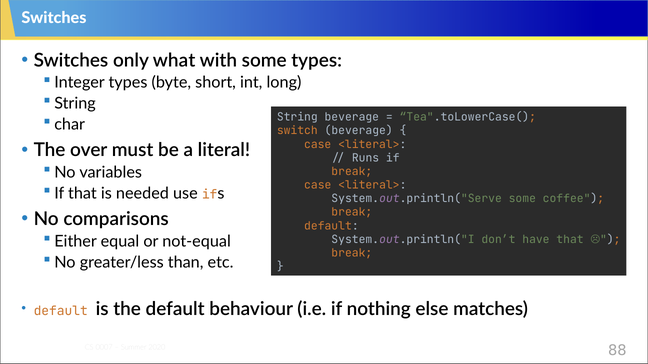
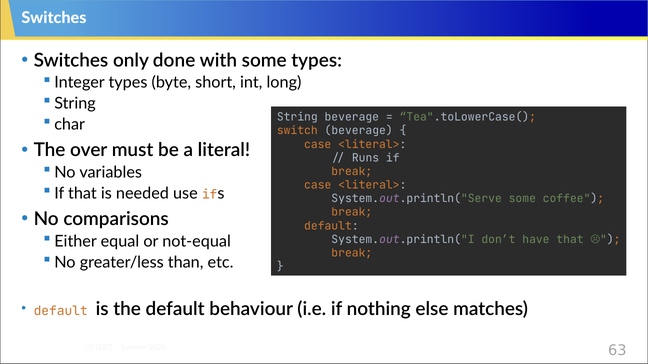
what: what -> done (174, 60)
88: 88 -> 63 (617, 351)
